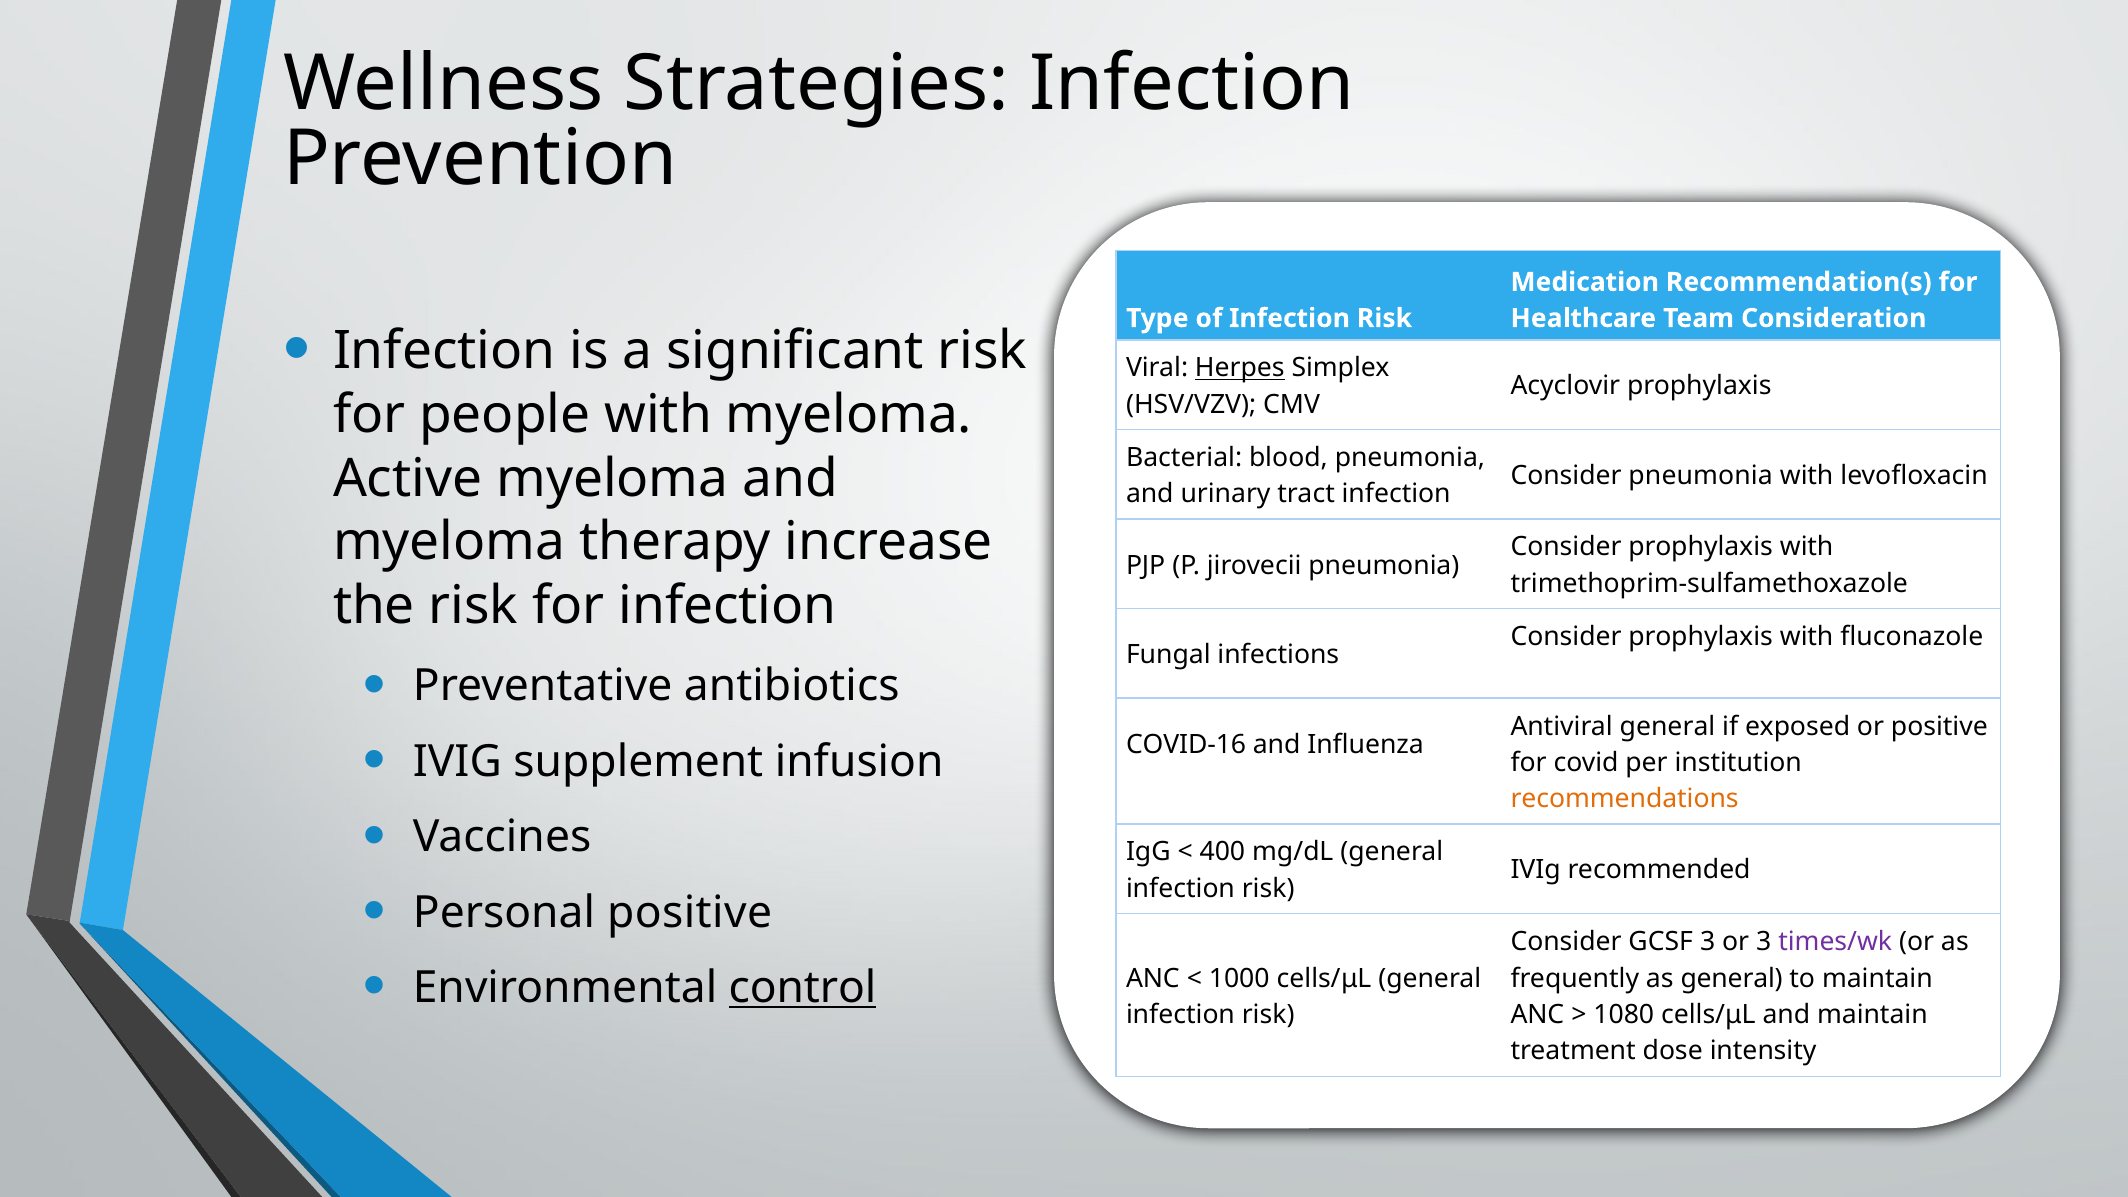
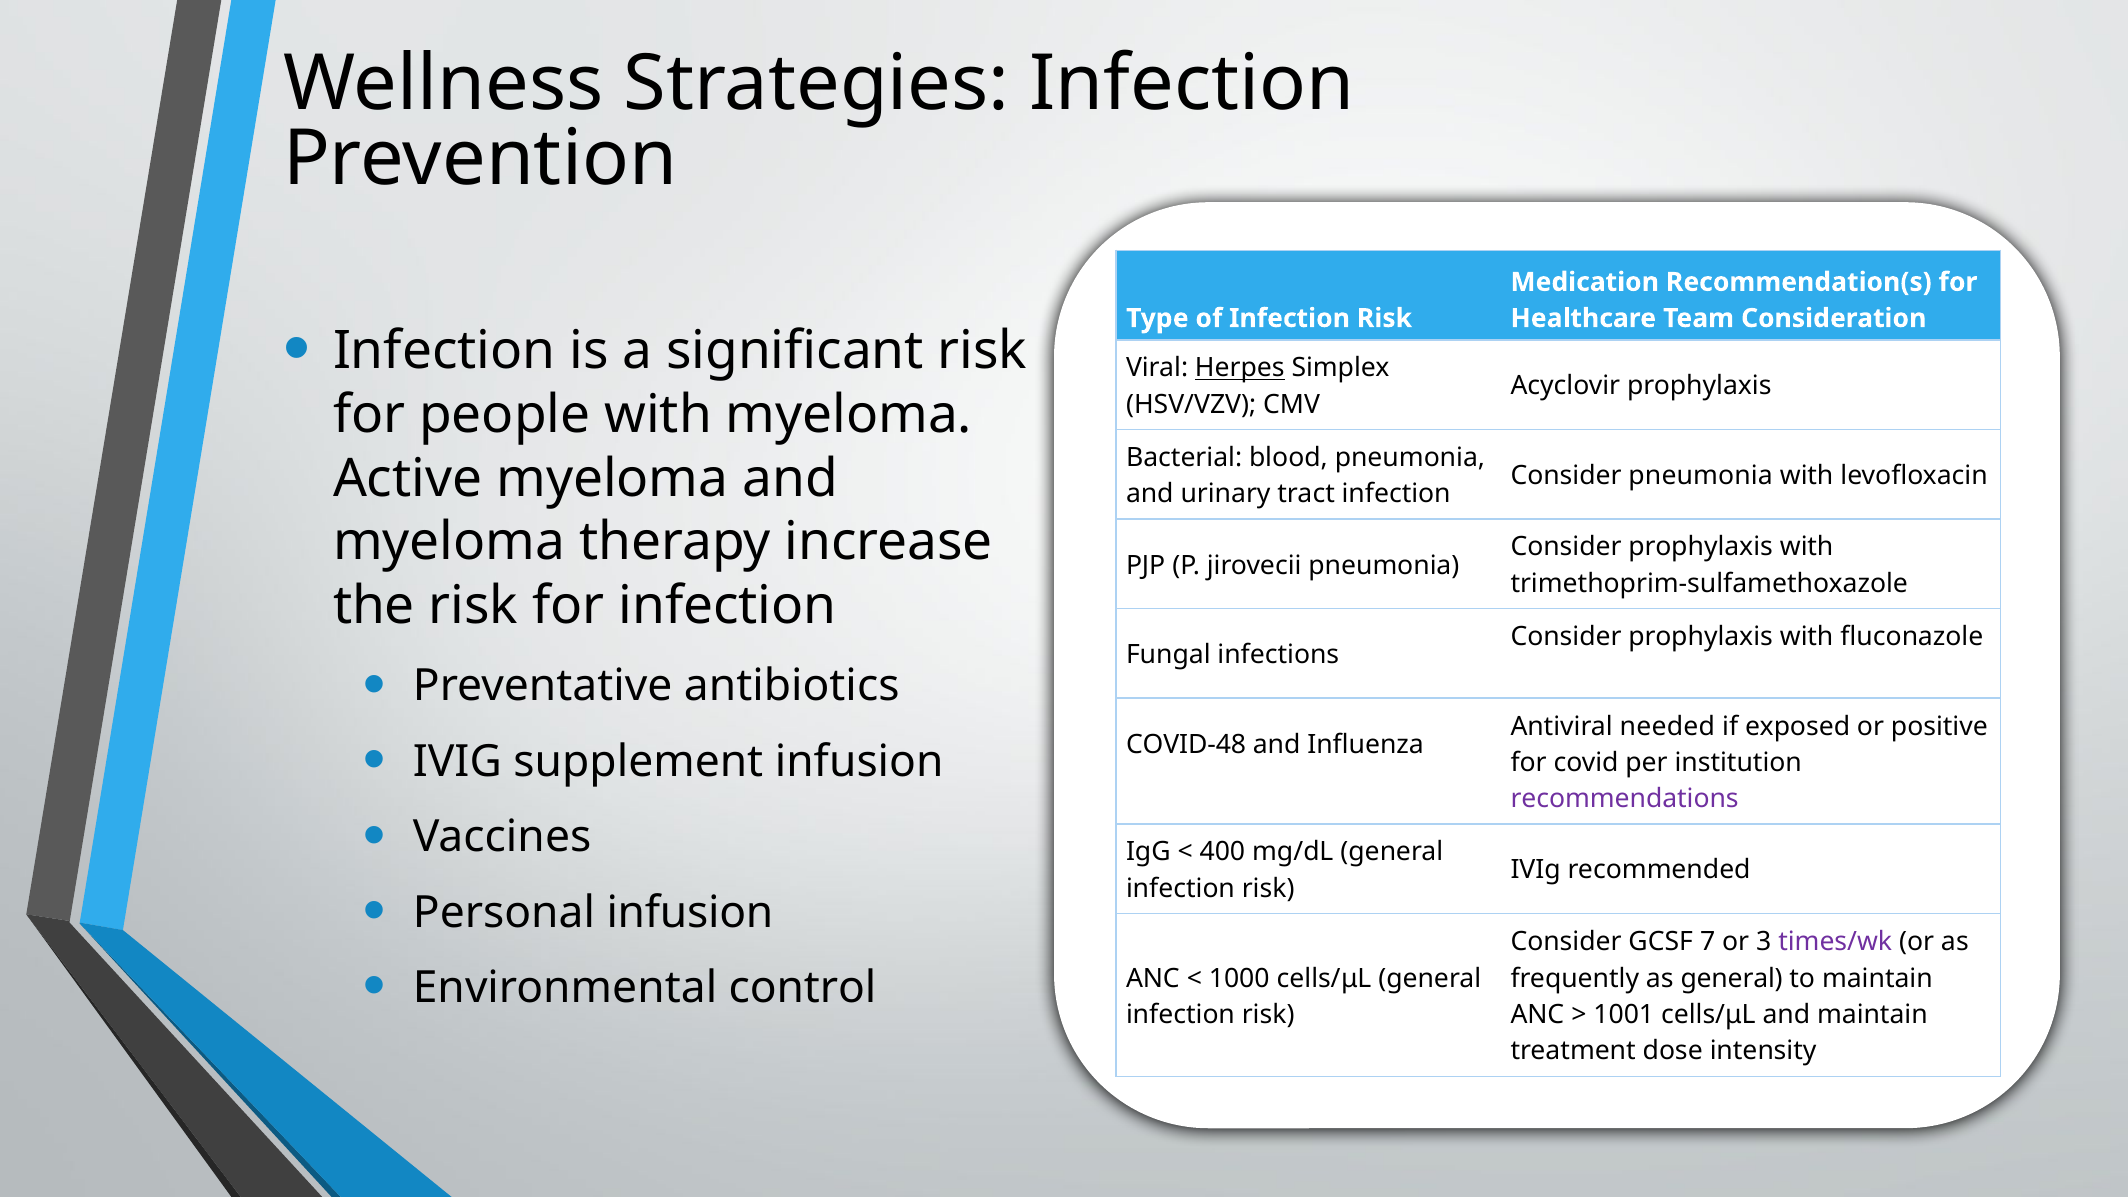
Antiviral general: general -> needed (1667, 726)
COVID-16: COVID-16 -> COVID-48 (1186, 744)
recommendations colour: orange -> purple (1625, 799)
Personal positive: positive -> infusion (690, 912)
GCSF 3: 3 -> 7 (1708, 942)
control underline: present -> none (803, 988)
1080: 1080 -> 1001 (1624, 1014)
